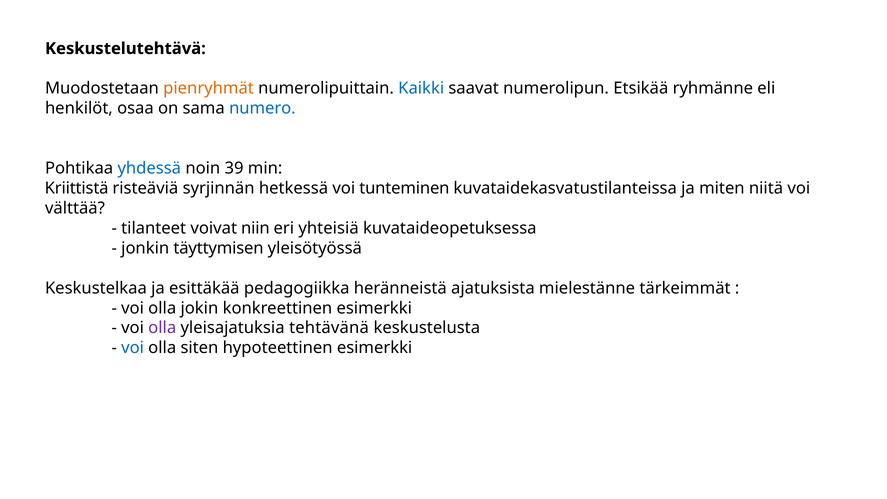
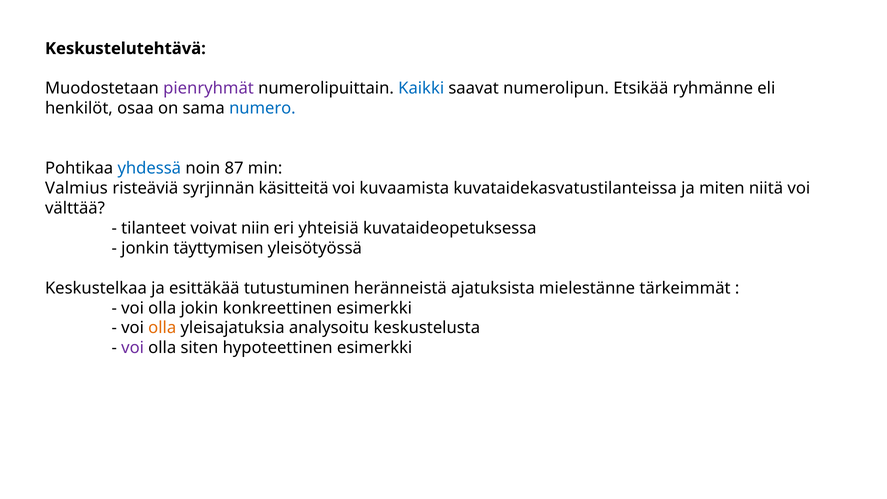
pienryhmät colour: orange -> purple (209, 88)
39: 39 -> 87 (234, 168)
Kriittistä: Kriittistä -> Valmius (76, 188)
hetkessä: hetkessä -> käsitteitä (294, 188)
tunteminen: tunteminen -> kuvaamista (404, 188)
pedagogiikka: pedagogiikka -> tutustuminen (297, 288)
olla colour: purple -> orange (162, 328)
tehtävänä: tehtävänä -> analysoitu (329, 328)
voi colour: blue -> purple (133, 348)
